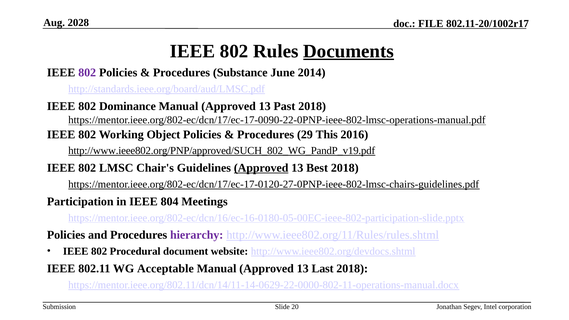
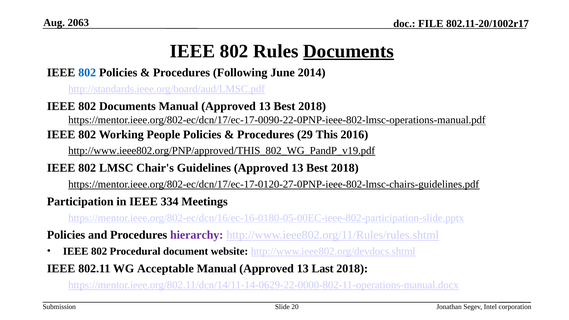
2028: 2028 -> 2063 (78, 23)
802 colour: purple -> blue (87, 73)
Substance: Substance -> Following (240, 73)
802 Dominance: Dominance -> Documents (127, 106)
Manual Approved 13 Past: Past -> Best (284, 106)
Object: Object -> People (163, 134)
http://www.ieee802.org/PNP/approved/SUCH_802_WG_PandP_v19.pdf: http://www.ieee802.org/PNP/approved/SUCH_802_WG_PandP_v19.pdf -> http://www.ieee802.org/PNP/approved/THIS_802_WG_PandP_v19.pdf (222, 151)
Approved underline: present -> none (261, 168)
804: 804 -> 334 (170, 201)
